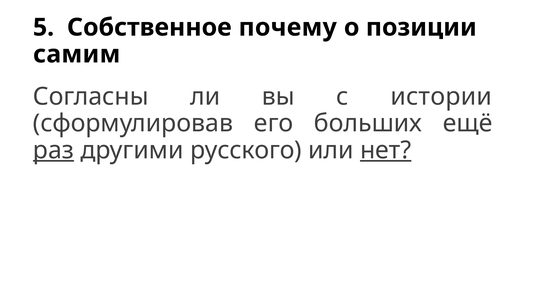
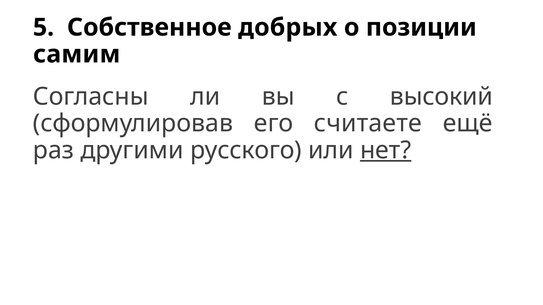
почему: почему -> добрых (288, 27)
истории: истории -> высокий (441, 97)
больших: больших -> считаете (368, 124)
раз underline: present -> none (53, 150)
